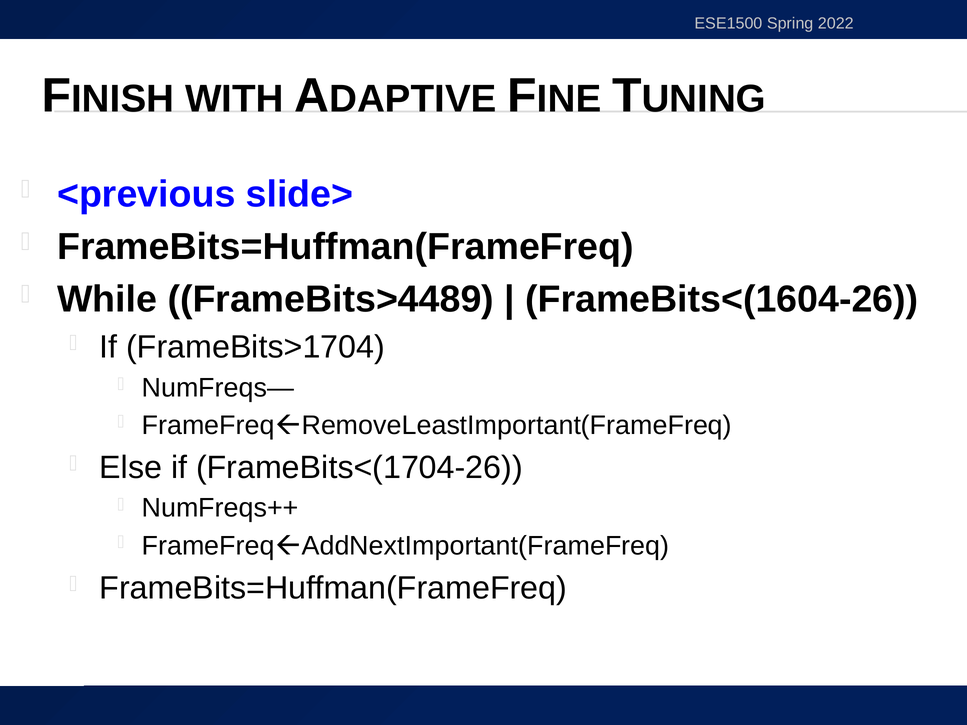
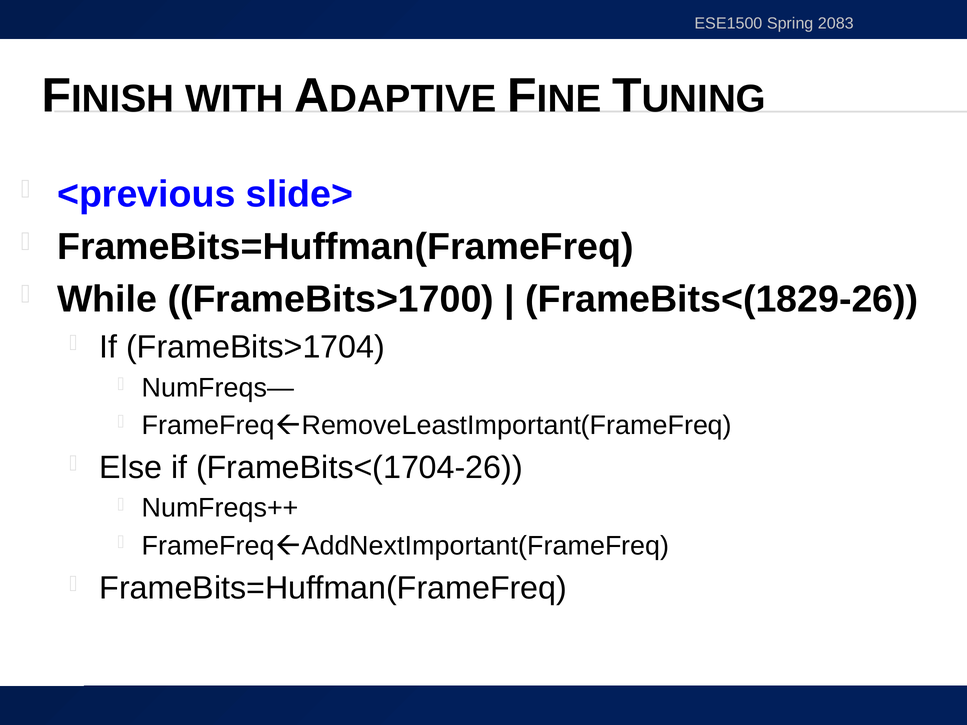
2022: 2022 -> 2083 (836, 24)
FrameBits>4489: FrameBits>4489 -> FrameBits>1700 (331, 299)
FrameBits<(1604-26: FrameBits<(1604-26 -> FrameBits<(1829-26 (722, 299)
